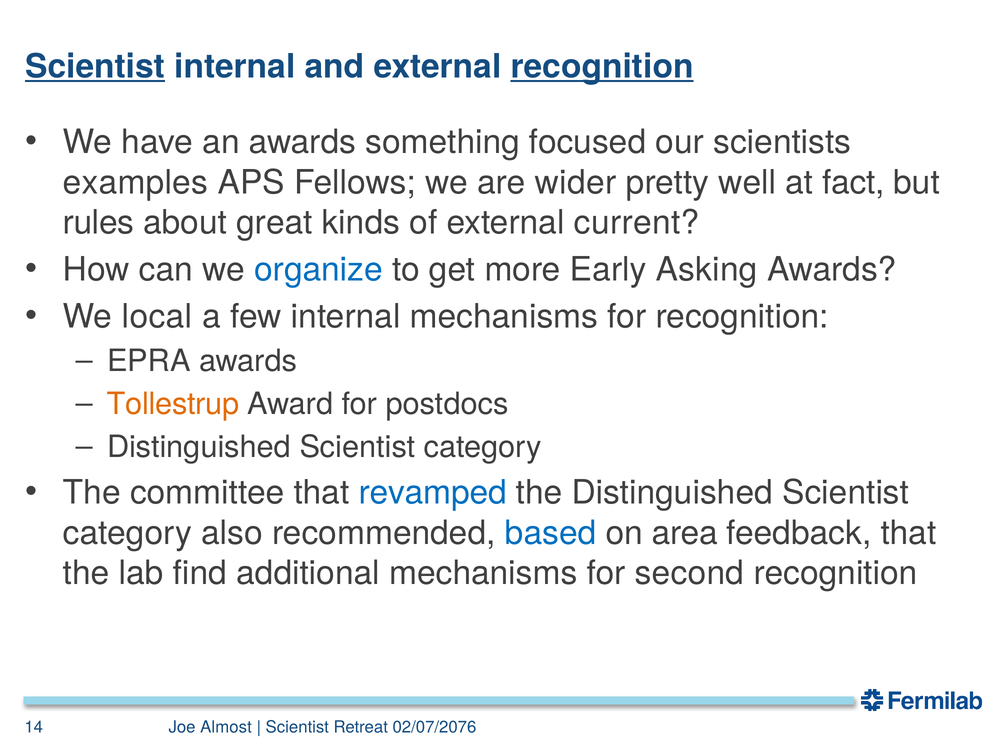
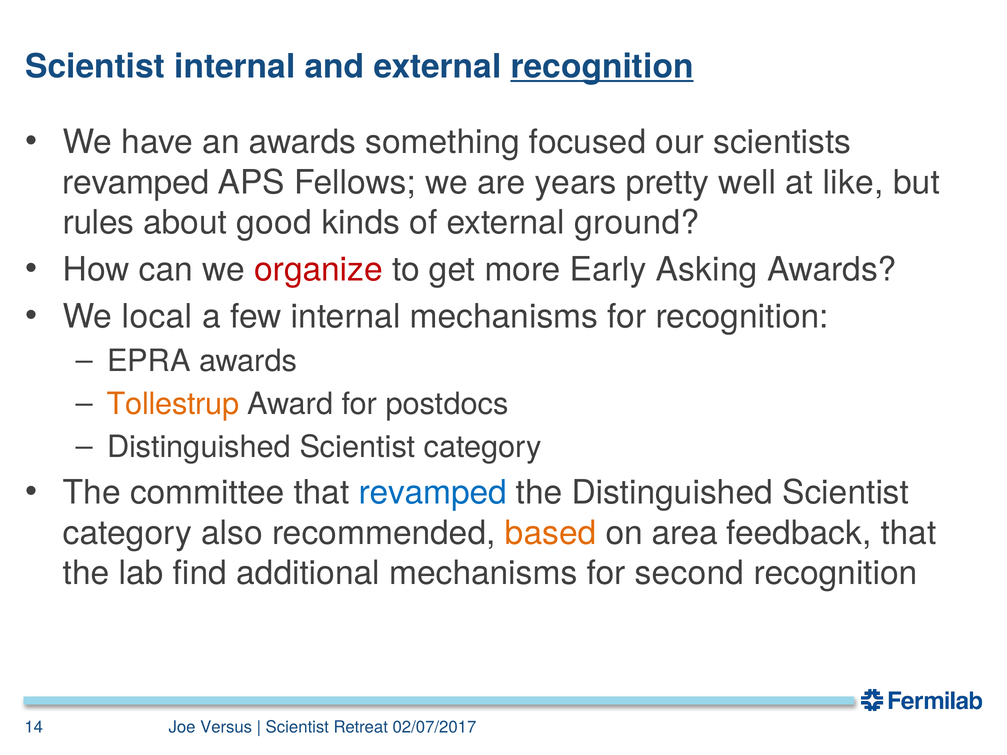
Scientist underline: present -> none (95, 67)
examples: examples -> revamped (136, 183)
wider: wider -> years (576, 183)
fact: fact -> like (853, 183)
great: great -> good (274, 223)
current: current -> ground (637, 223)
organize colour: blue -> red (318, 270)
based colour: blue -> orange (551, 533)
Almost: Almost -> Versus (226, 728)
02/07/2076: 02/07/2076 -> 02/07/2017 (434, 728)
